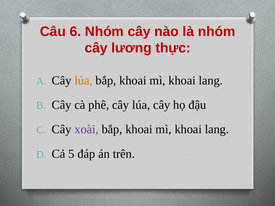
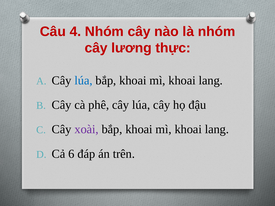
6: 6 -> 4 (75, 32)
lúa colour: orange -> blue (83, 81)
5: 5 -> 6 (71, 154)
